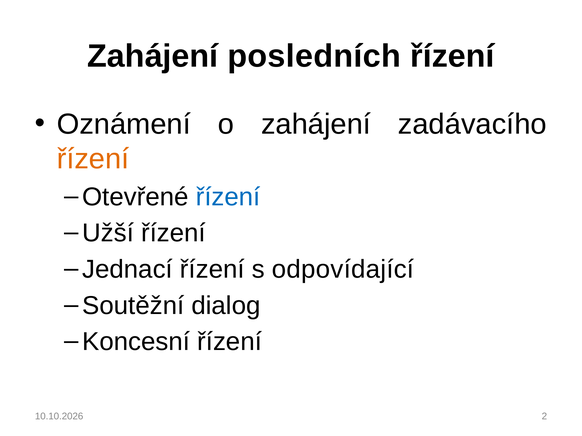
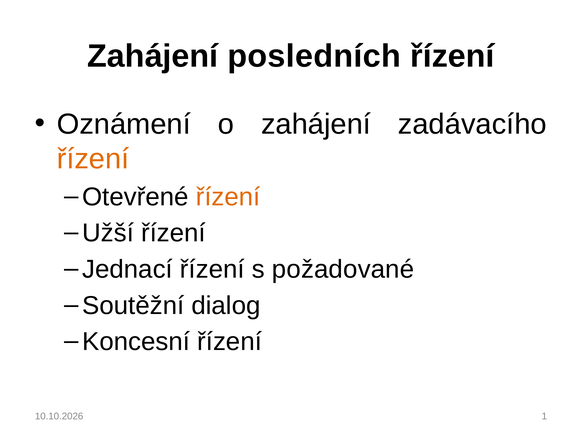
řízení colour: blue -> orange (228, 197)
odpovídající: odpovídající -> požadované (343, 270)
2: 2 -> 1 (544, 417)
